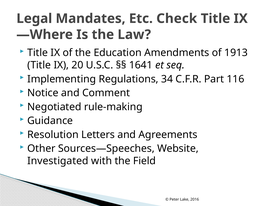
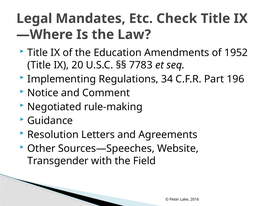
1913: 1913 -> 1952 (236, 53)
1641: 1641 -> 7783 (141, 65)
116: 116 -> 196 (236, 79)
Investigated: Investigated -> Transgender (58, 160)
